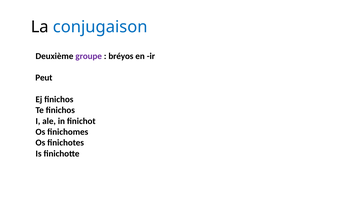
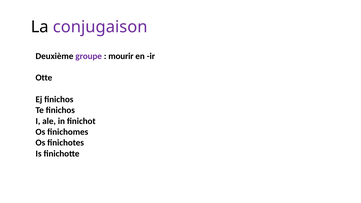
conjugaison colour: blue -> purple (100, 27)
bréyos: bréyos -> mourir (121, 56)
Peut: Peut -> Otte (44, 78)
